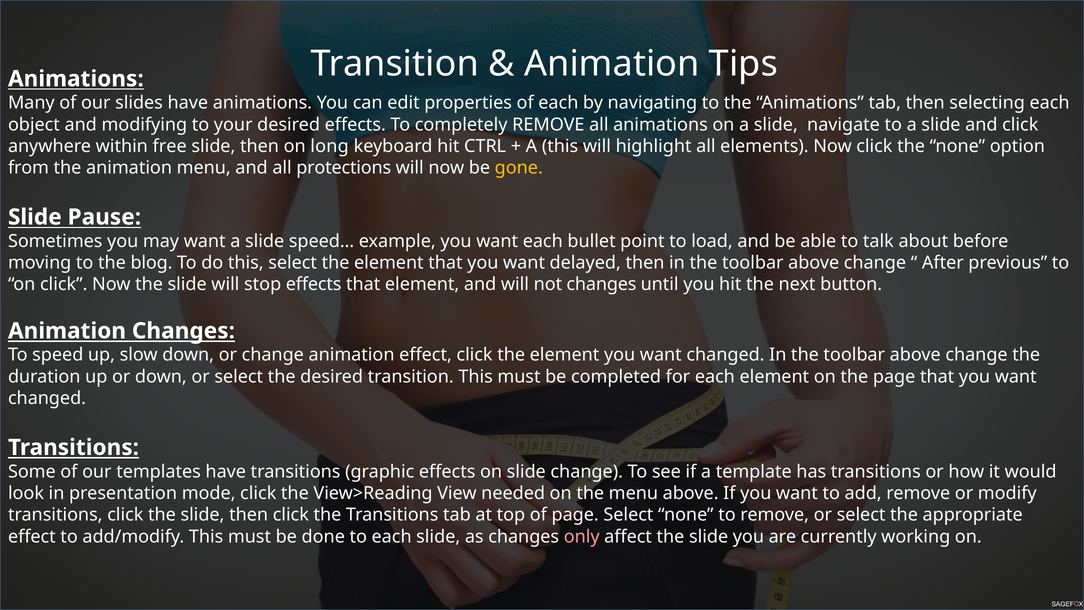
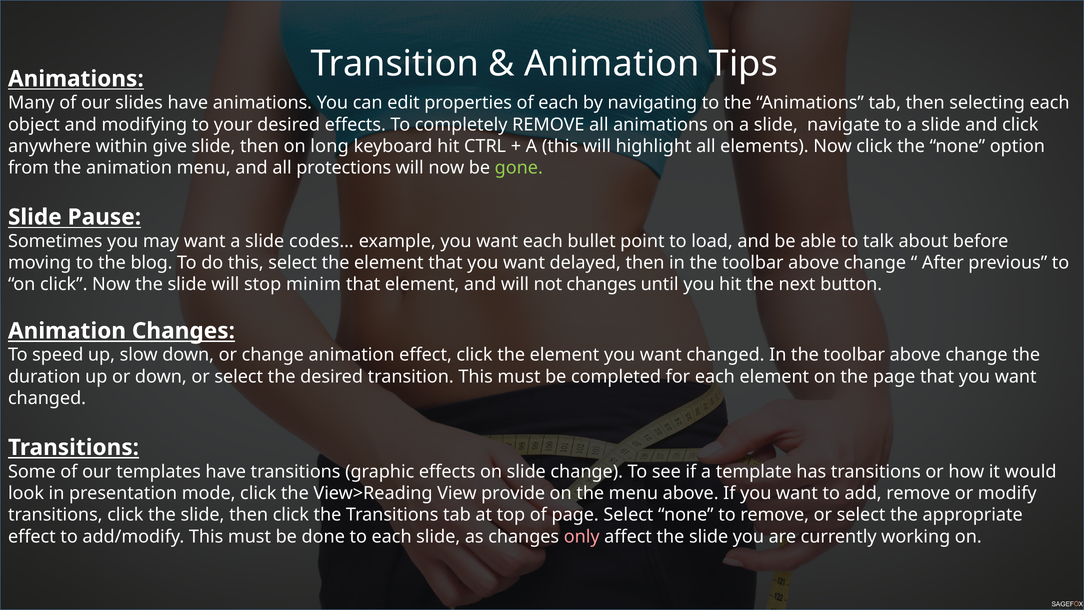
free: free -> give (170, 146)
gone colour: yellow -> light green (519, 168)
speed…: speed… -> codes… (321, 241)
stop effects: effects -> minim (314, 284)
needed: needed -> provide (513, 493)
